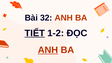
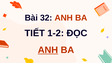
TIẾT underline: present -> none (35, 33)
